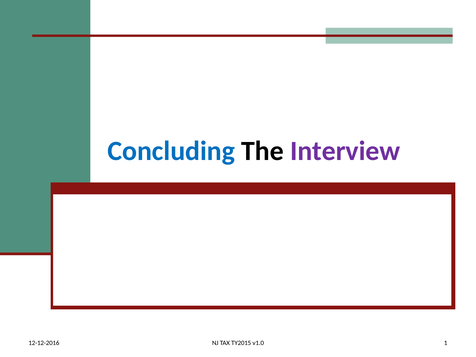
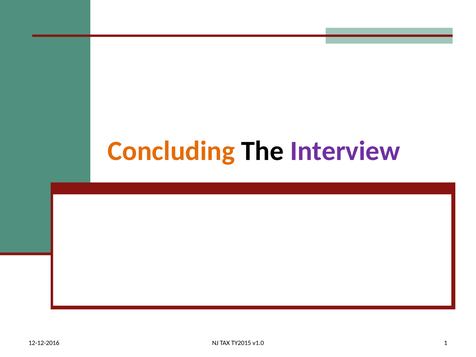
Concluding colour: blue -> orange (171, 151)
